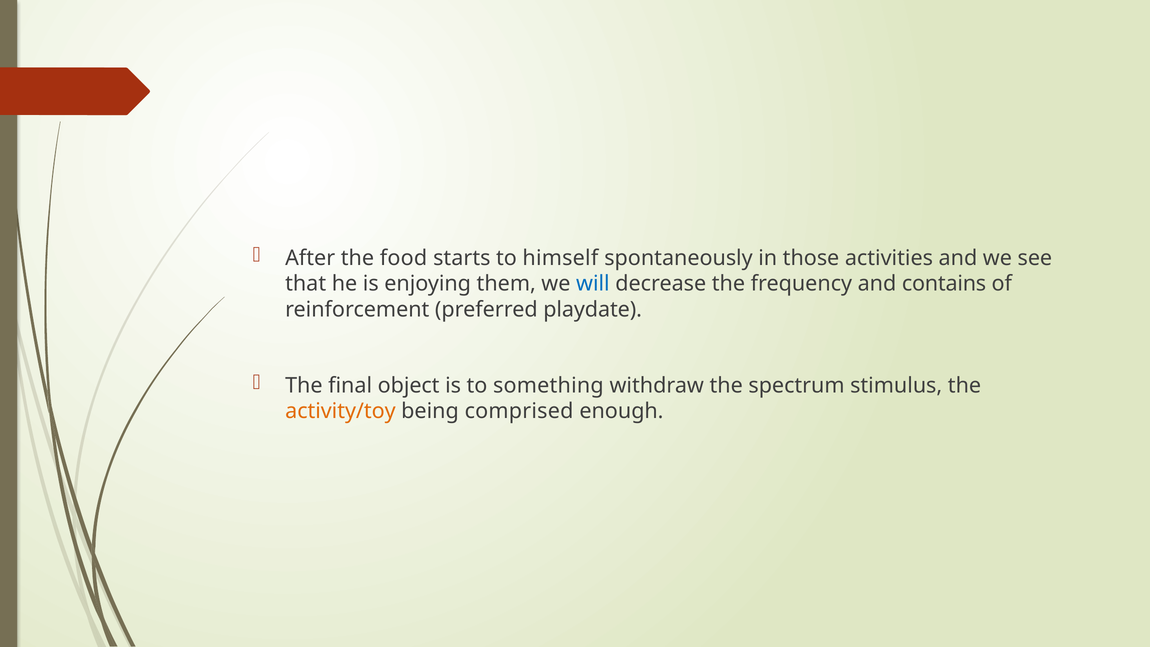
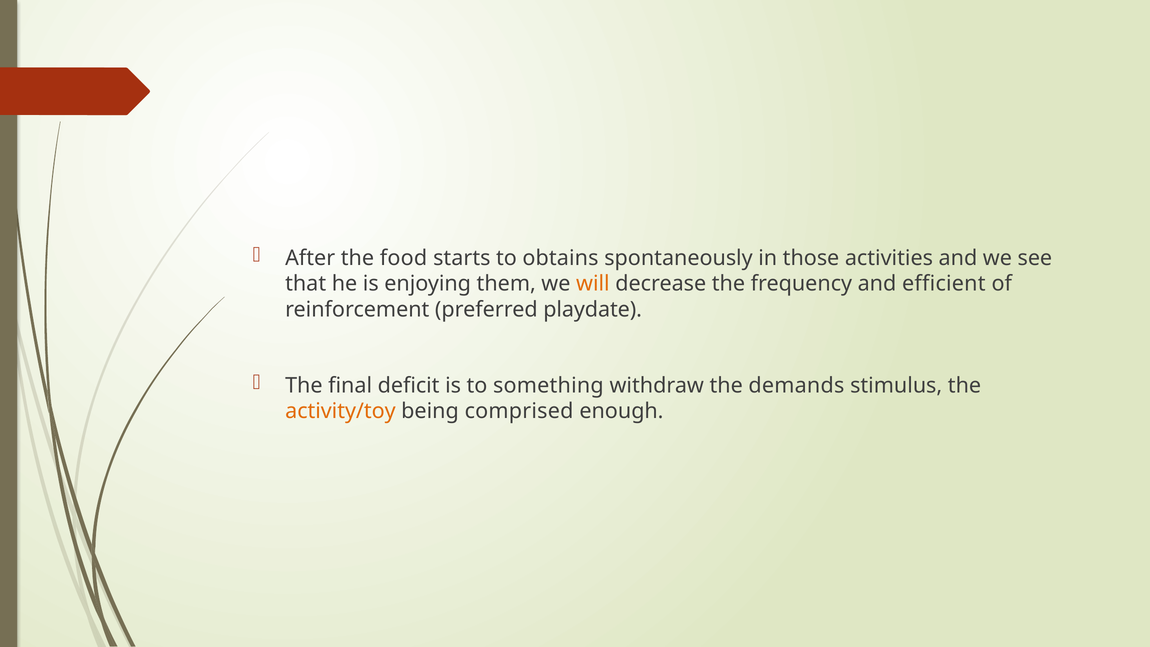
himself: himself -> obtains (560, 258)
will colour: blue -> orange (593, 284)
contains: contains -> efficient (944, 284)
object: object -> deficit (409, 385)
spectrum: spectrum -> demands (796, 385)
